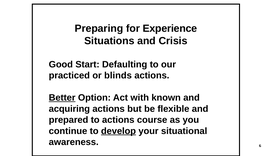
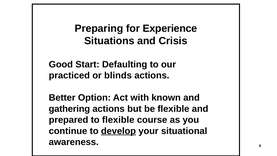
Better underline: present -> none (62, 98)
acquiring: acquiring -> gathering (69, 109)
to actions: actions -> flexible (118, 120)
